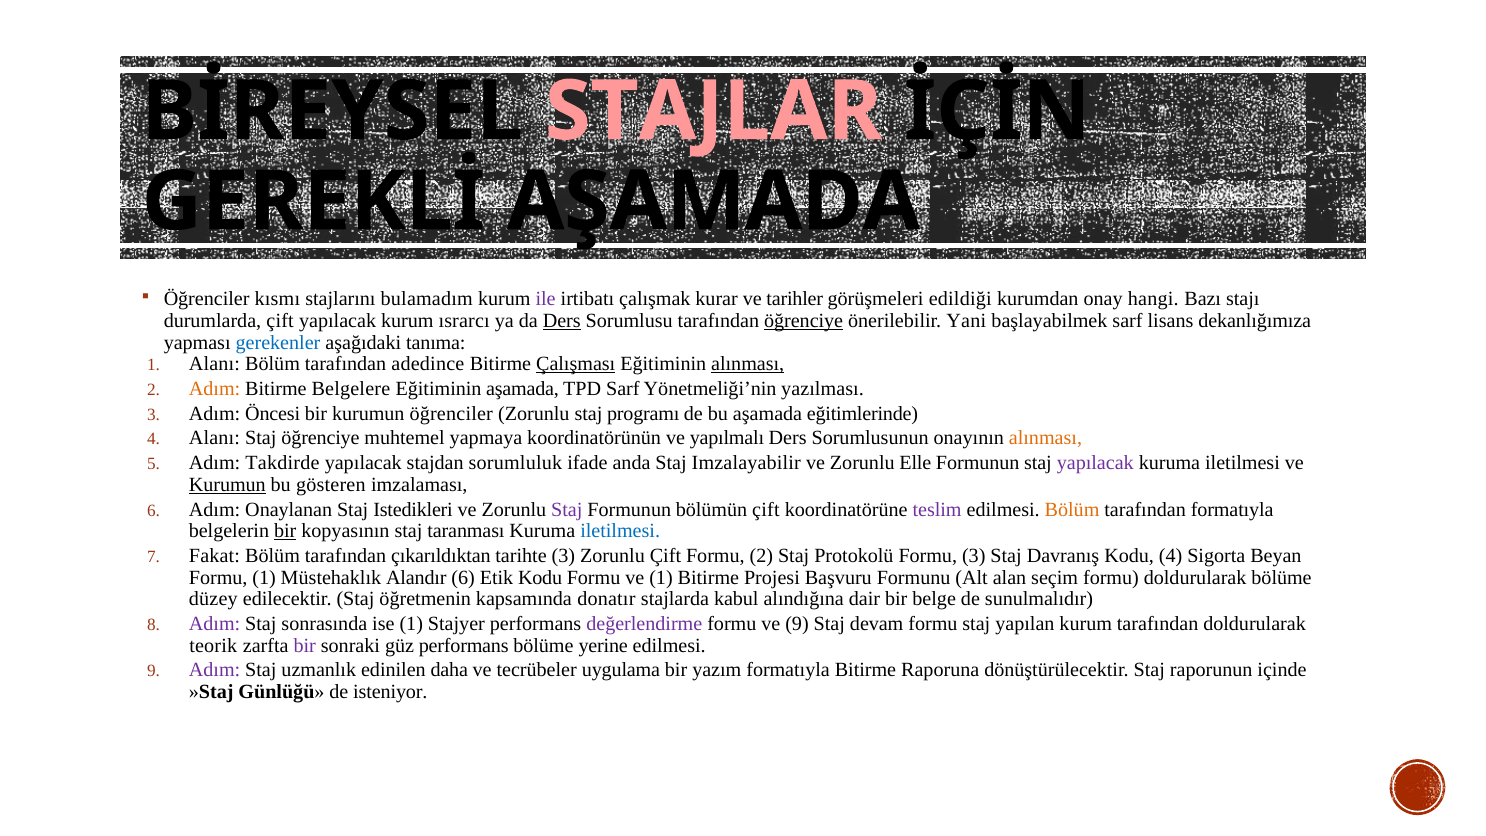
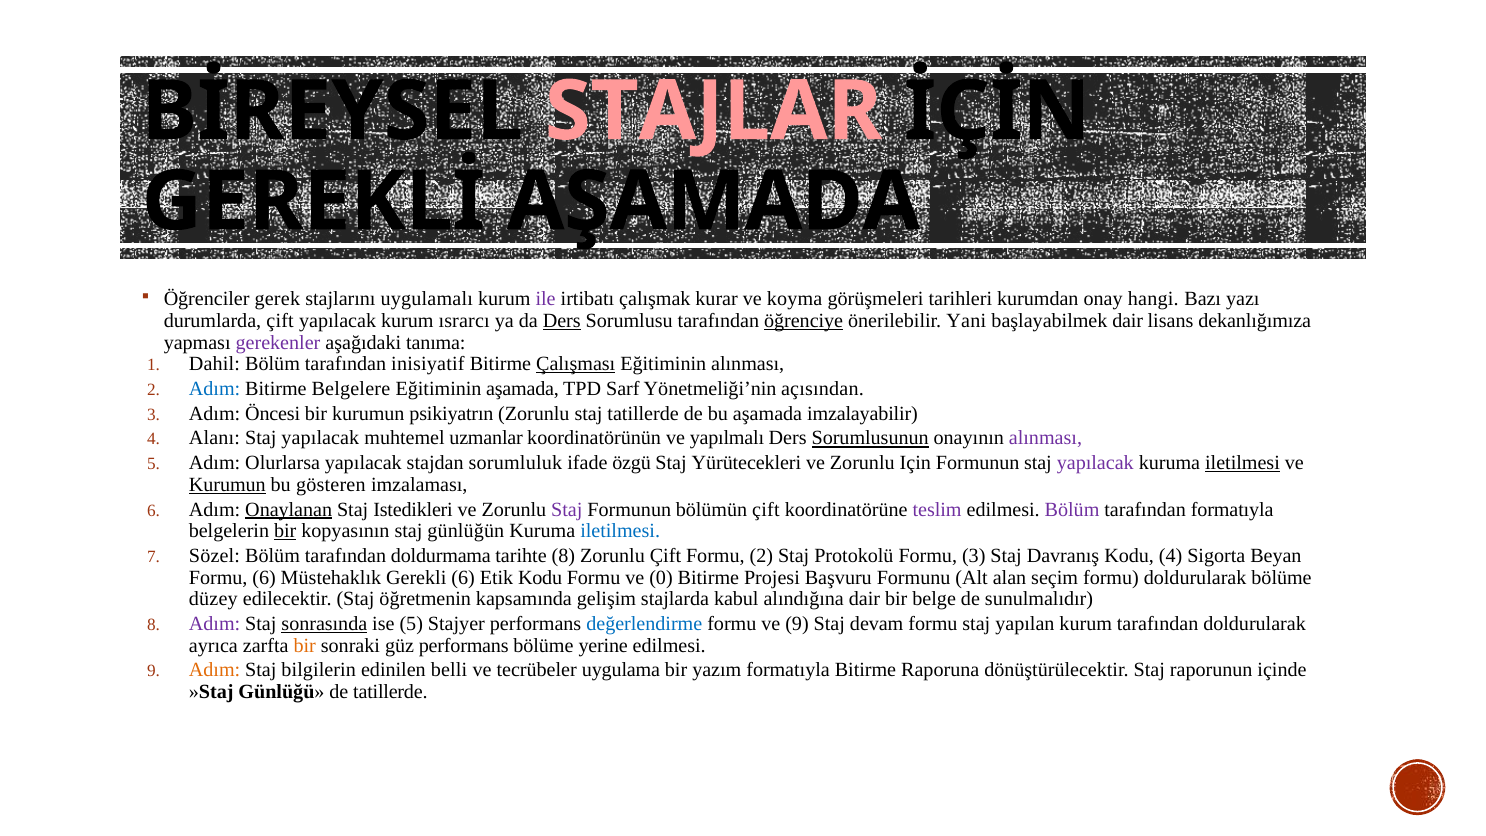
kısmı: kısmı -> gerek (277, 299)
bulamadım: bulamadım -> uygulamalı (427, 299)
tarihler: tarihler -> koyma (795, 299)
edildiği: edildiği -> tarihleri (960, 299)
stajı: stajı -> yazı (1243, 299)
başlayabilmek sarf: sarf -> dair (1128, 321)
gerekenler colour: blue -> purple (278, 342)
1 Alanı: Alanı -> Dahil (214, 364)
adedince: adedince -> inisiyatif (428, 364)
alınması underline: present -> none (748, 364)
Adım colour: orange -> blue (215, 389)
yazılması: yazılması -> açısından (822, 389)
kurumun öğrenciler: öğrenciler -> psikiyatrın (451, 413)
staj programı: programı -> tatillerde (643, 413)
eğitimlerinde: eğitimlerinde -> imzalayabilir (862, 413)
öğrenciye: öğrenciye -> yapılacak (320, 438)
yapmaya: yapmaya -> uzmanlar (486, 438)
Sorumlusunun underline: none -> present (870, 438)
alınması colour: orange -> purple (1045, 438)
Takdirde: Takdirde -> Olurlarsa (283, 463)
anda: anda -> özgü (632, 463)
Imzalayabilir: Imzalayabilir -> Yürütecekleri (746, 463)
Elle: Elle -> Için (915, 463)
iletilmesi underline: none -> present (1242, 463)
Onaylanan underline: none -> present (289, 509)
Bölüm colour: orange -> purple (1072, 509)
taranması: taranması -> günlüğün (466, 531)
Fakat: Fakat -> Sözel (214, 556)
çıkarıldıktan: çıkarıldıktan -> doldurmama (441, 556)
tarihte 3: 3 -> 8 (563, 556)
Formu 1: 1 -> 6 (264, 577)
Alandır: Alandır -> Gerekli (416, 577)
ve 1: 1 -> 0 (661, 577)
donatır: donatır -> gelişim (606, 599)
sonrasında underline: none -> present (324, 624)
ise 1: 1 -> 5 (411, 624)
değerlendirme colour: purple -> blue (644, 624)
teorik: teorik -> ayrıca (213, 645)
bir colour: purple -> orange (305, 645)
Adım colour: purple -> orange (215, 670)
uzmanlık: uzmanlık -> bilgilerin (319, 670)
daha: daha -> belli (449, 670)
de isteniyor: isteniyor -> tatillerde (390, 692)
